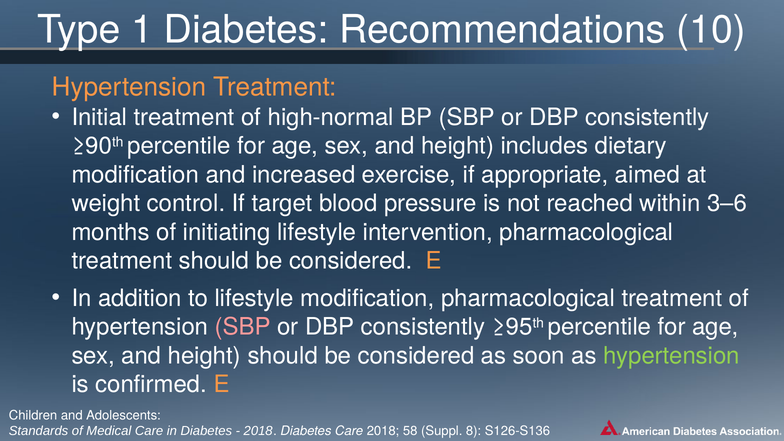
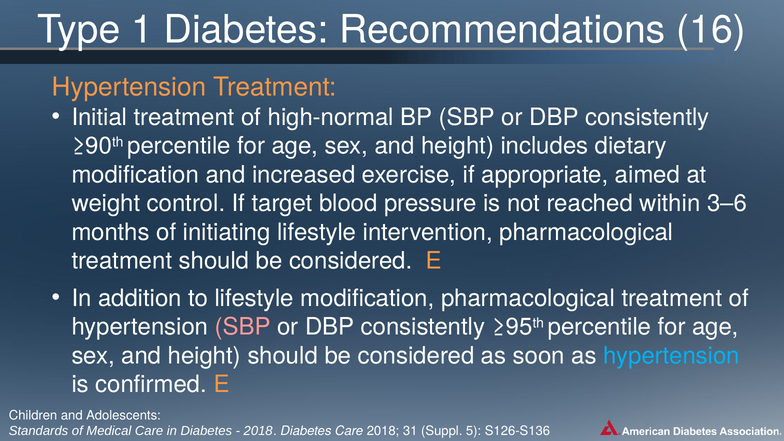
10: 10 -> 16 (711, 30)
hypertension colour: light green -> light blue (671, 356)
58: 58 -> 31 (410, 431)
8: 8 -> 5 (474, 431)
